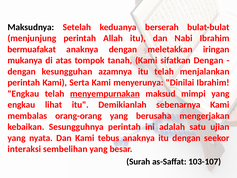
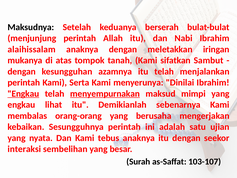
bermuafakat: bermuafakat -> alaihissalam (32, 49)
sifatkan Dengan: Dengan -> Sambut (209, 60)
Engkau underline: none -> present (23, 94)
